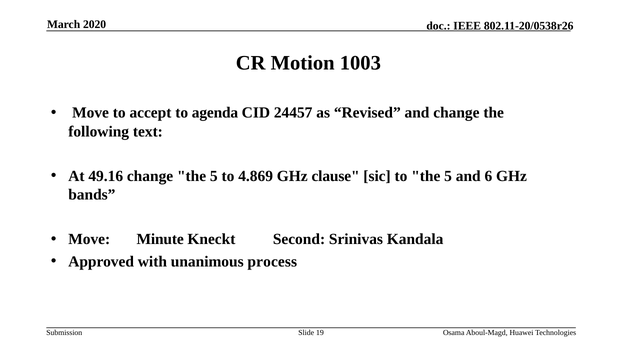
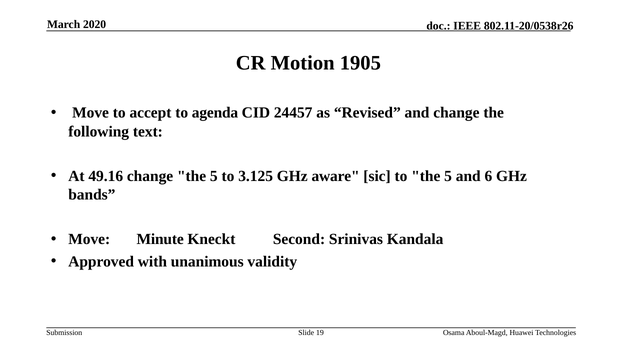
1003: 1003 -> 1905 (360, 63)
4.869: 4.869 -> 3.125 (256, 176)
clause: clause -> aware (336, 176)
process: process -> validity (272, 262)
